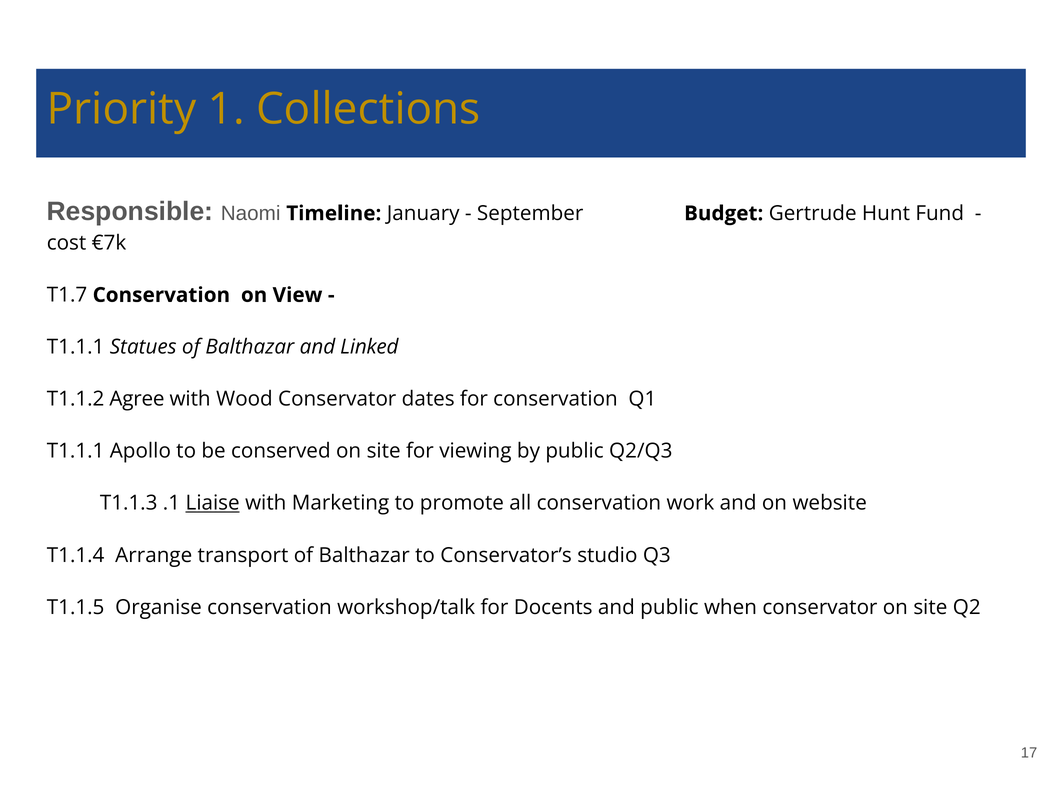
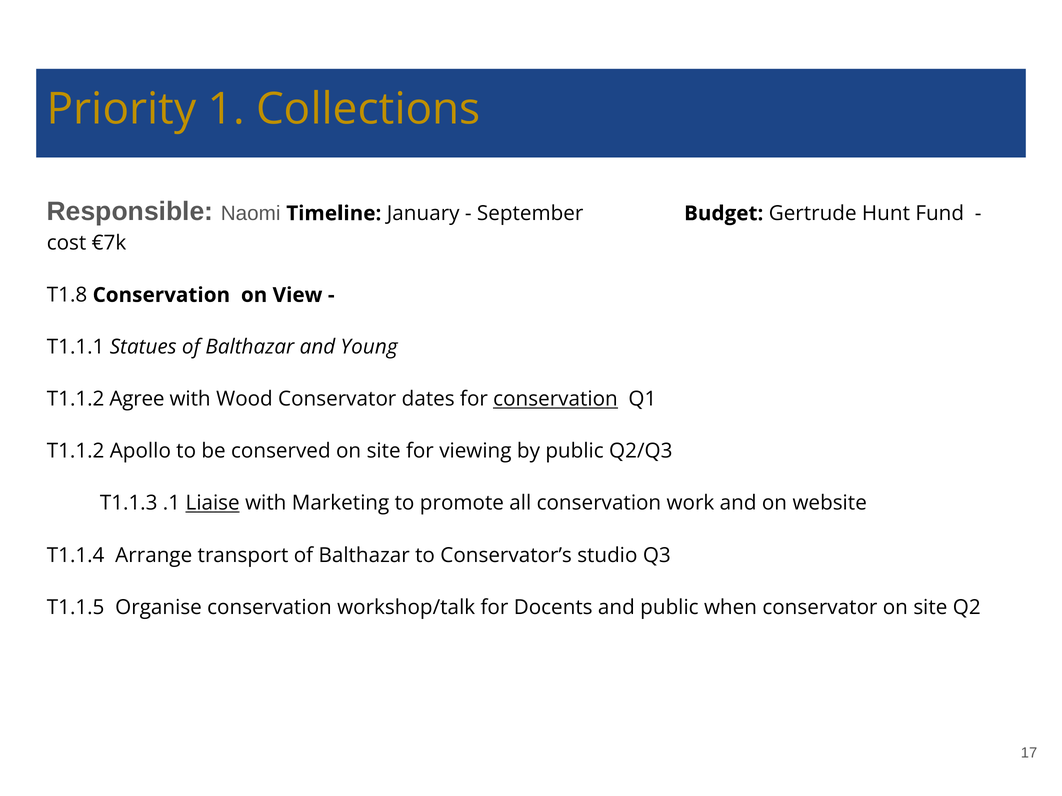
T1.7: T1.7 -> T1.8 (67, 295)
Linked: Linked -> Young (369, 347)
conservation underline: none -> present (555, 399)
T1.1.1: T1.1.1 -> T1.1.2 (76, 451)
